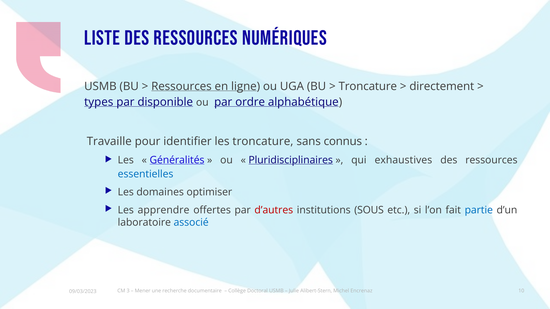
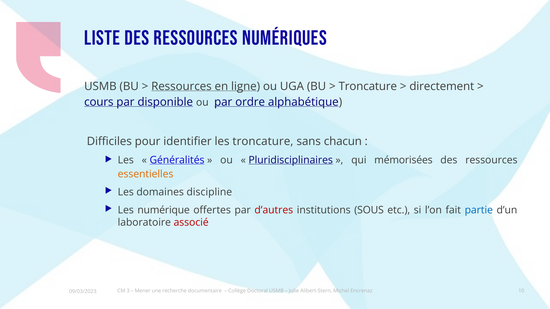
types: types -> cours (99, 102)
Travaille: Travaille -> Difficiles (109, 142)
connus: connus -> chacun (343, 142)
exhaustives: exhaustives -> mémorisées (403, 160)
essentielles colour: blue -> orange (146, 174)
optimiser: optimiser -> discipline (209, 192)
apprendre: apprendre -> numérique (164, 210)
associé colour: blue -> red (191, 223)
